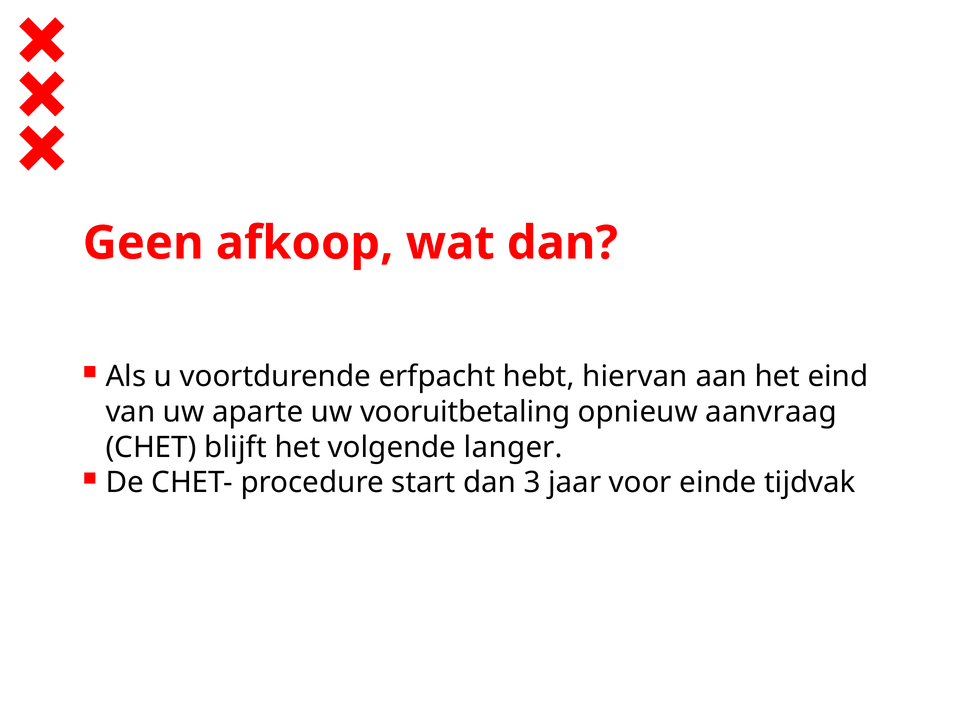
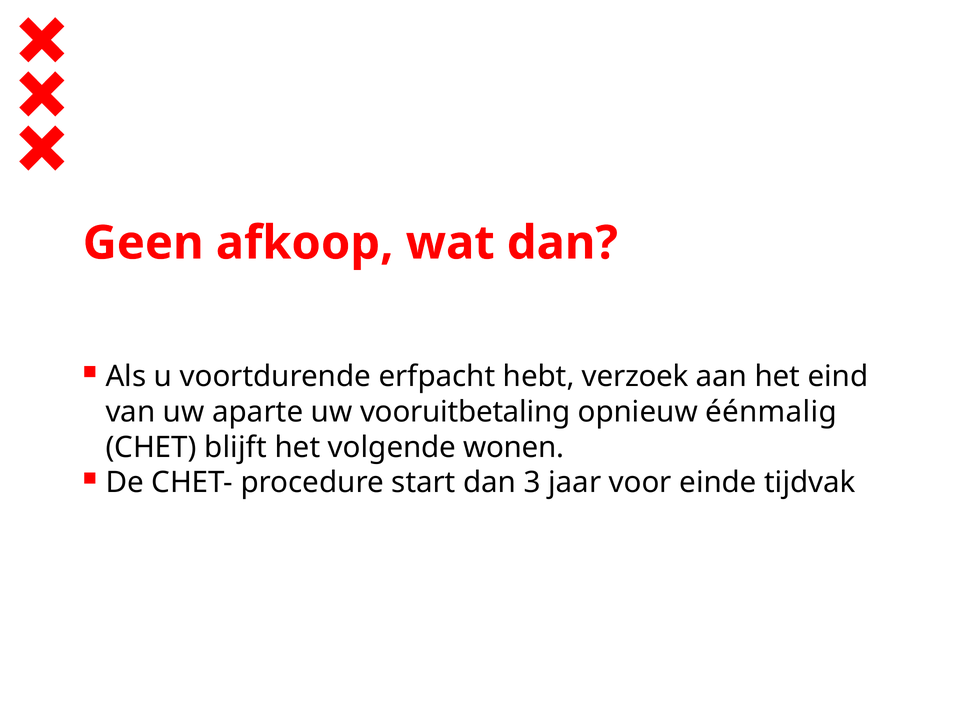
hiervan: hiervan -> verzoek (635, 376)
aanvraag: aanvraag -> éénmalig (771, 412)
langer: langer -> wonen (514, 447)
